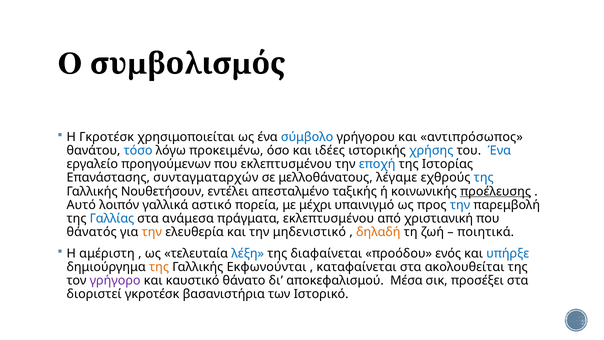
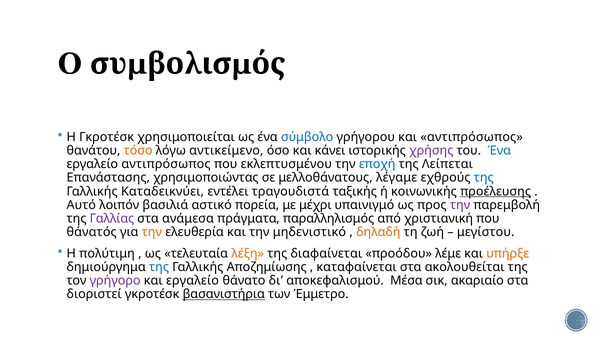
τόσο colour: blue -> orange (138, 150)
προκειμένω: προκειμένω -> αντικείμενο (226, 150)
ιδέες: ιδέες -> κάνει (330, 150)
χρήσης colour: blue -> purple (431, 150)
εργαλείο προηγούμενων: προηγούμενων -> αντιπρόσωπος (166, 164)
Ιστορίας: Ιστορίας -> Λείπεται (447, 164)
συνταγματαρχών: συνταγματαρχών -> χρησιμοποιώντας (206, 178)
Νουθετήσουν: Νουθετήσουν -> Καταδεικνύει (163, 191)
απεσταλμένο: απεσταλμένο -> τραγουδιστά (290, 191)
γαλλικά: γαλλικά -> βασιλιά (165, 205)
την colour: blue -> purple (460, 205)
Γαλλίας colour: blue -> purple (112, 218)
πράγματα εκλεπτυσμένου: εκλεπτυσμένου -> παραλληλισμός (329, 218)
ποιητικά: ποιητικά -> μεγίστου (486, 232)
αμέριστη: αμέριστη -> πολύτιμη (107, 253)
λέξη colour: blue -> orange (248, 253)
ενός: ενός -> λέμε (448, 253)
υπήρξε colour: blue -> orange (508, 253)
της colour: orange -> blue (159, 267)
Εκφωνούνται: Εκφωνούνται -> Αποζημίωσης (267, 267)
και καυστικό: καυστικό -> εργαλείο (192, 280)
προσέξει: προσέξει -> ακαριαίο (477, 280)
βασανιστήρια underline: none -> present (224, 294)
Ιστορικό: Ιστορικό -> Έμμετρο (321, 294)
